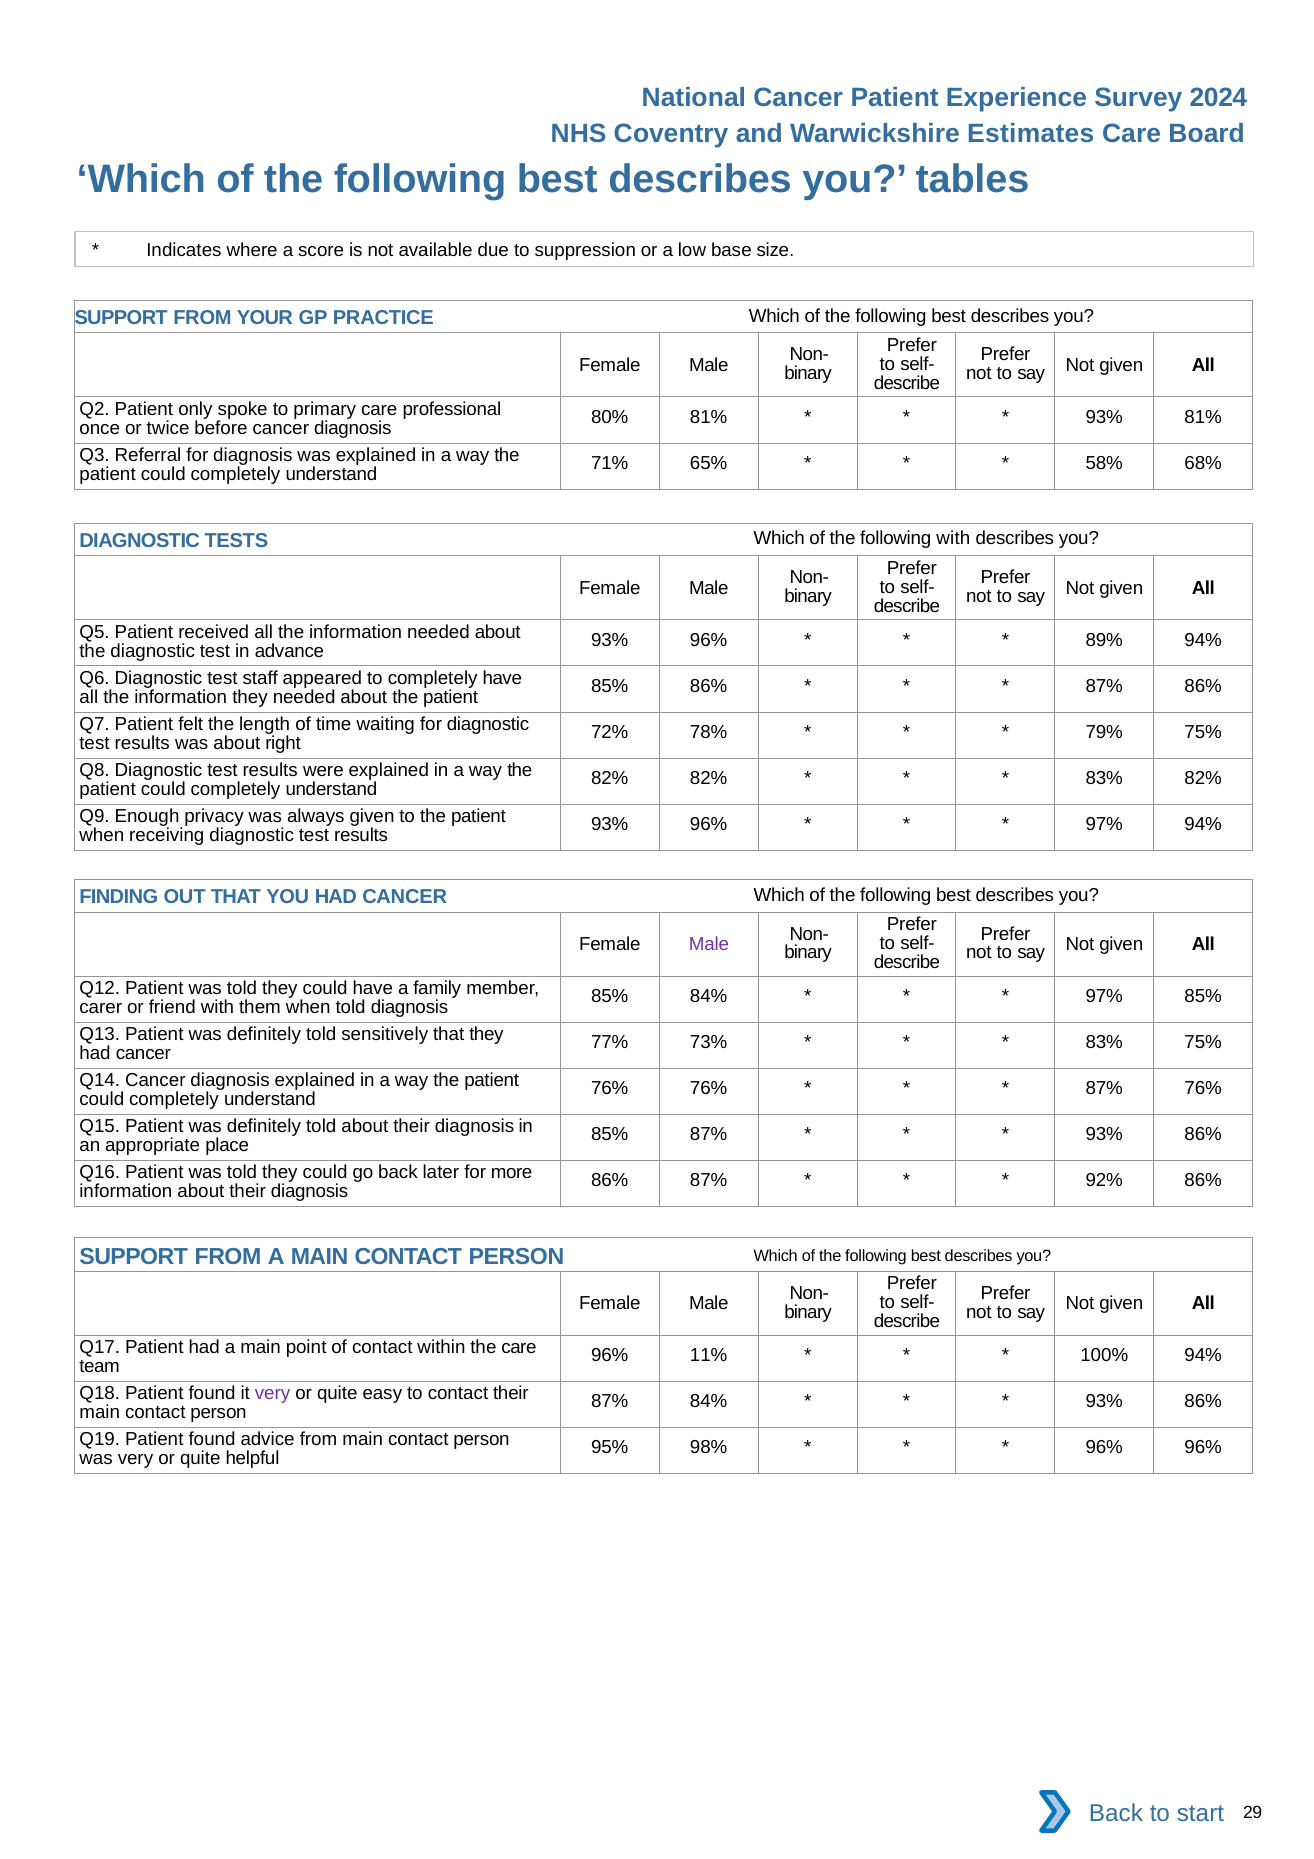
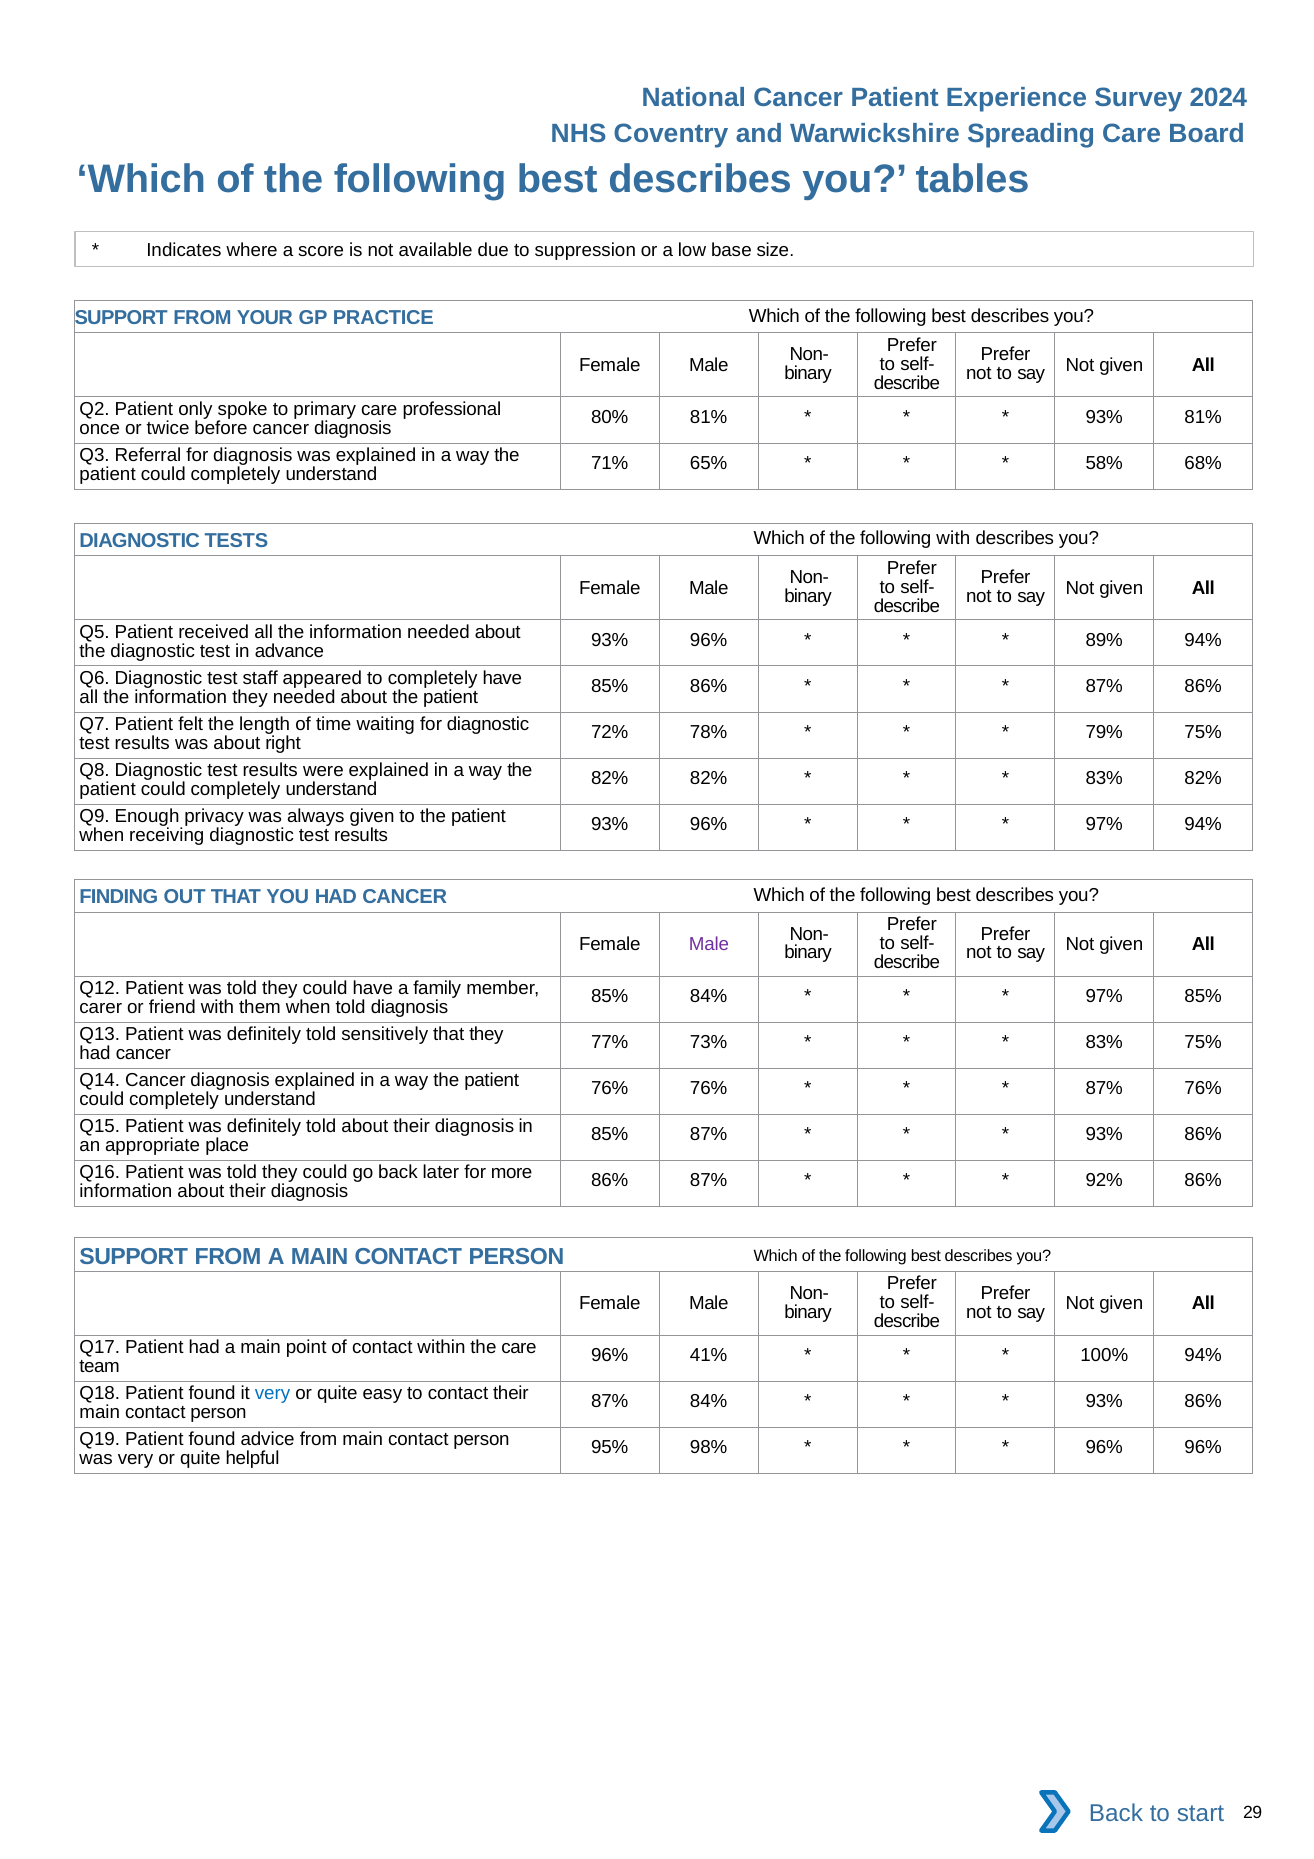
Estimates: Estimates -> Spreading (1031, 134)
11%: 11% -> 41% (709, 1356)
very colour: purple -> blue (272, 1394)
